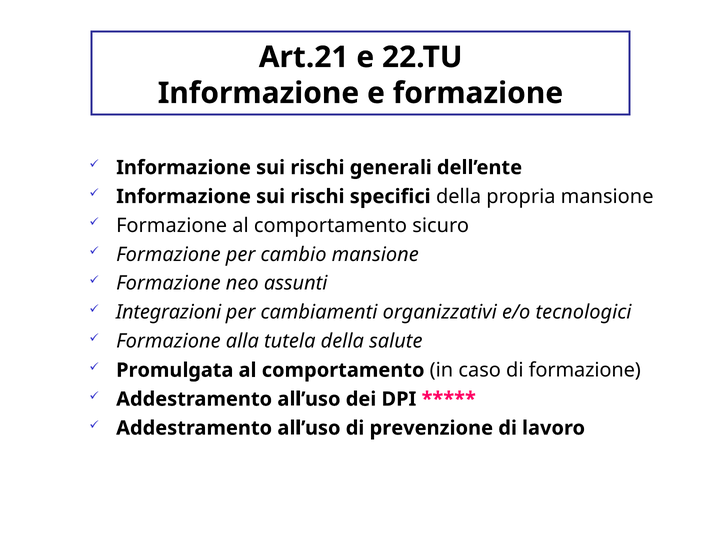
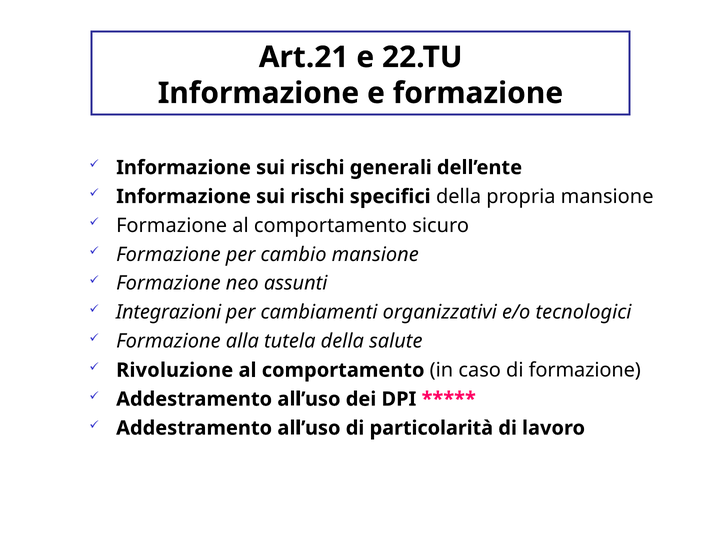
Promulgata: Promulgata -> Rivoluzione (175, 370)
prevenzione: prevenzione -> particolarità (431, 428)
